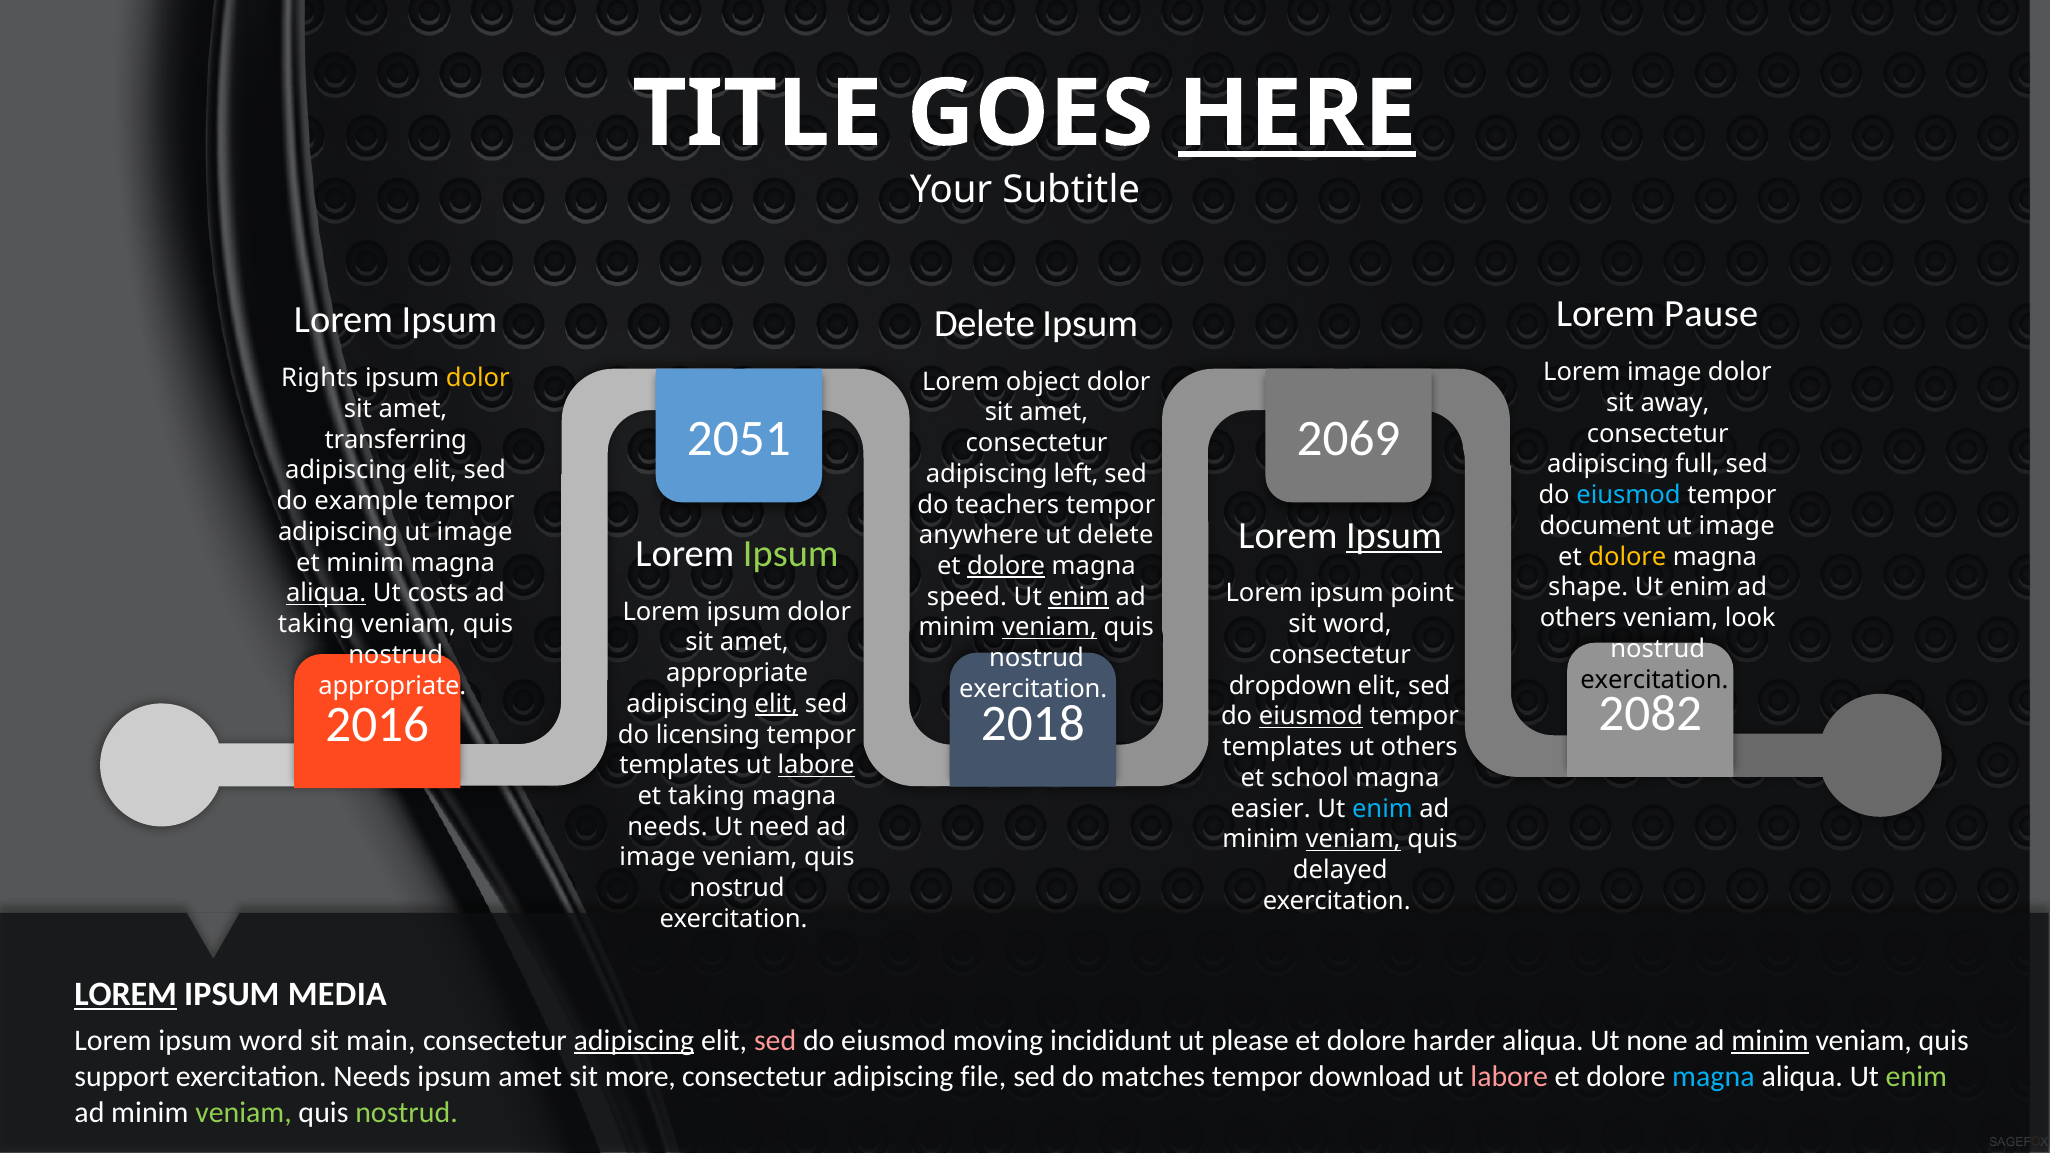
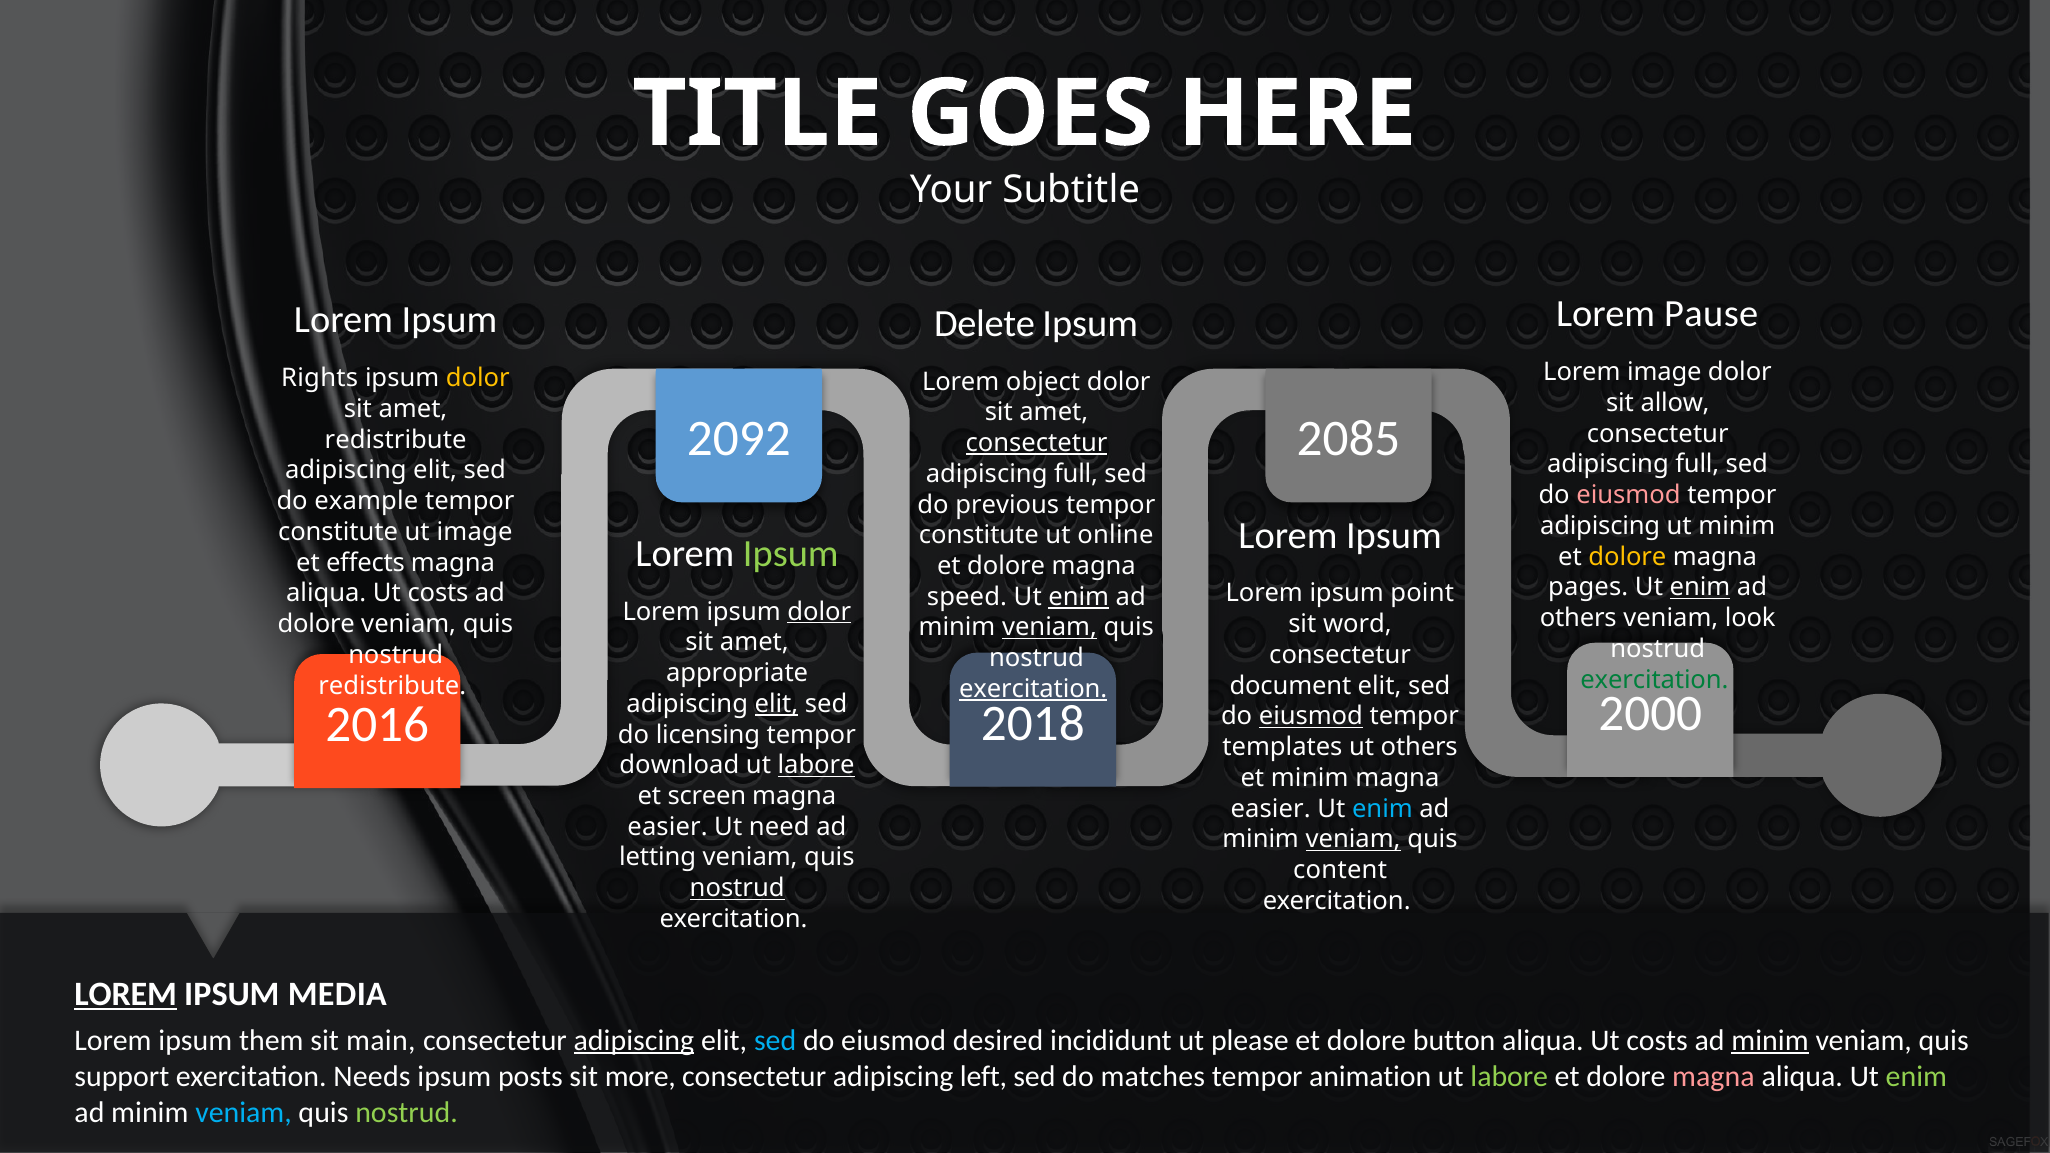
HERE underline: present -> none (1297, 114)
away: away -> allow (1675, 403)
2051: 2051 -> 2092 (739, 439)
2069: 2069 -> 2085 (1349, 439)
transferring: transferring -> redistribute (396, 440)
consectetur underline: none -> present (1037, 443)
left: left -> full (1076, 474)
eiusmod colour: light blue -> pink (1628, 495)
teachers: teachers -> previous (1007, 505)
document: document -> adipiscing (1600, 526)
image: image -> minim (1737, 526)
Ipsum underline: present -> none (1394, 536)
adipiscing: adipiscing -> constitute (338, 532)
anywhere: anywhere -> constitute (979, 535)
ut delete: delete -> online (1115, 535)
et minim: minim -> effects (365, 563)
dolore underline: present -> none (1006, 566)
shape: shape -> pages (1588, 588)
enim underline: none -> present (1700, 588)
aliqua underline: present -> none (326, 594)
dolor underline: none -> present (819, 612)
taking: taking -> dolore (316, 624)
exercitation colour: black -> green (1654, 680)
appropriate: appropriate -> redistribute (392, 686)
dropdown: dropdown -> document (1290, 686)
exercitation underline: none -> present (1033, 689)
2082: 2082 -> 2000 (1650, 713)
templates: templates -> download (679, 765)
et school: school -> minim (1310, 778)
et taking: taking -> screen (707, 796)
needs: needs -> easier (668, 827)
image: image -> letting (658, 858)
delayed: delayed -> content (1340, 870)
nostrud underline: none -> present (737, 888)
ipsum word: word -> them (271, 1041)
sed colour: pink -> light blue (775, 1041)
moving: moving -> desired (998, 1041)
harder: harder -> button (1454, 1041)
none: none -> costs (1657, 1041)
ipsum amet: amet -> posts (530, 1076)
file: file -> left (984, 1076)
download: download -> animation (1370, 1076)
labore colour: pink -> light green (1509, 1076)
magna colour: light blue -> pink (1713, 1076)
veniam colour: light green -> light blue (244, 1112)
